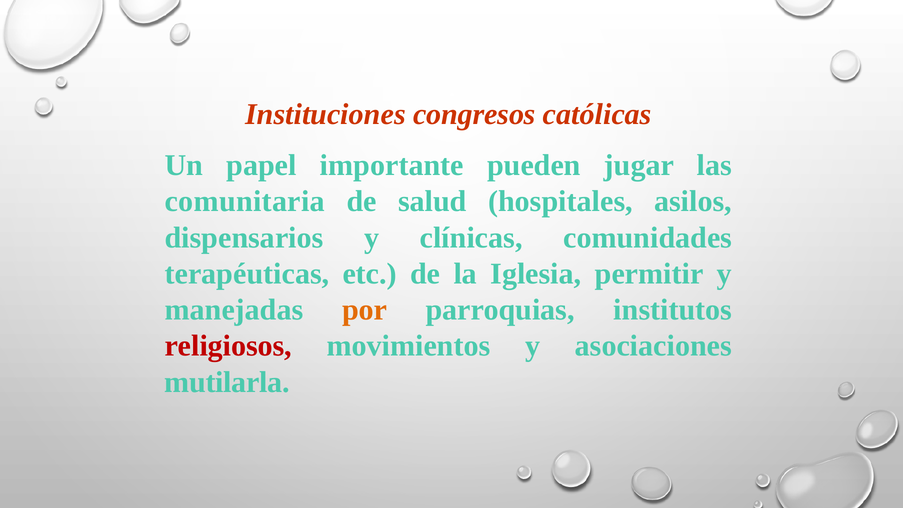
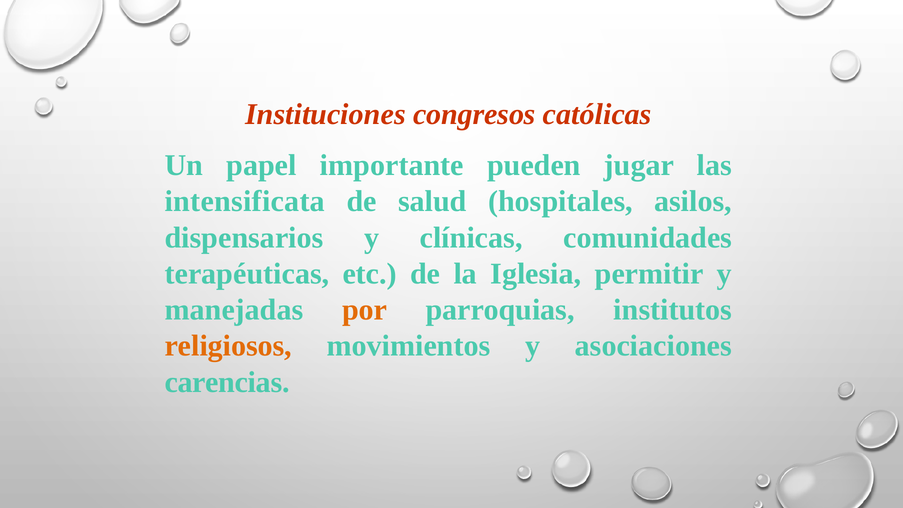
comunitaria: comunitaria -> intensificata (245, 201)
religiosos colour: red -> orange (228, 346)
mutilarla: mutilarla -> carencias (227, 382)
